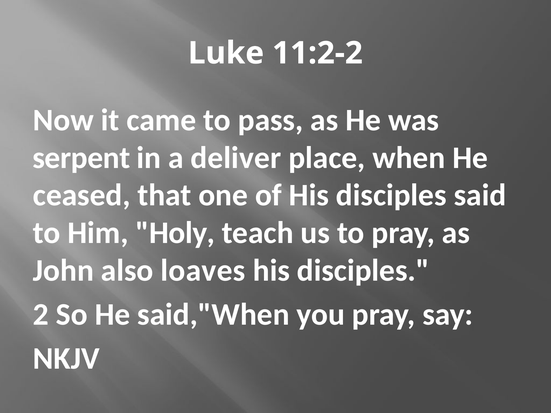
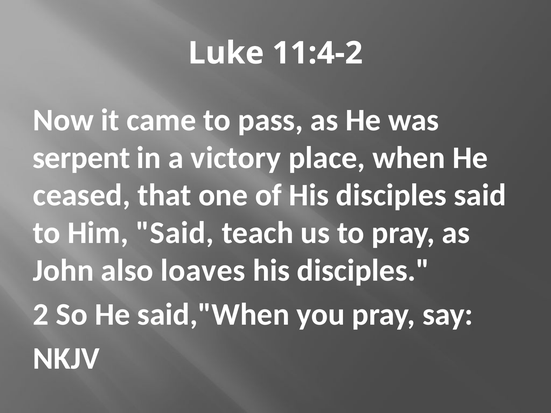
11:2-2: 11:2-2 -> 11:4-2 (318, 53)
deliver: deliver -> victory (236, 158)
Him Holy: Holy -> Said (175, 233)
